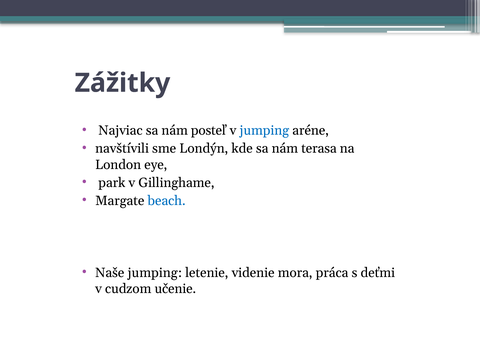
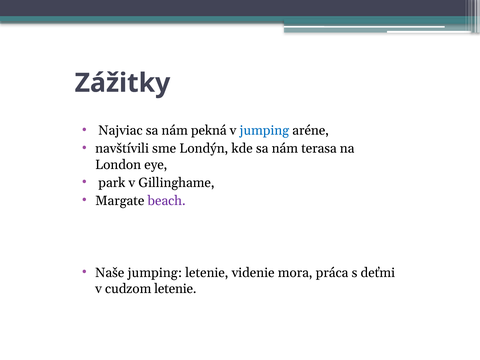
posteľ: posteľ -> pekná (209, 131)
beach colour: blue -> purple (167, 201)
cudzom učenie: učenie -> letenie (175, 289)
